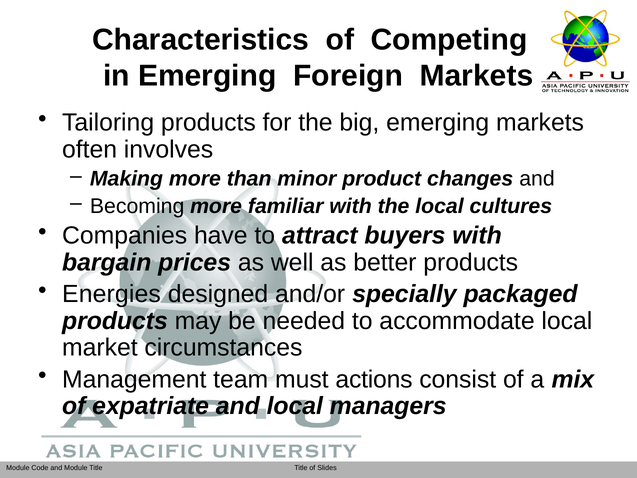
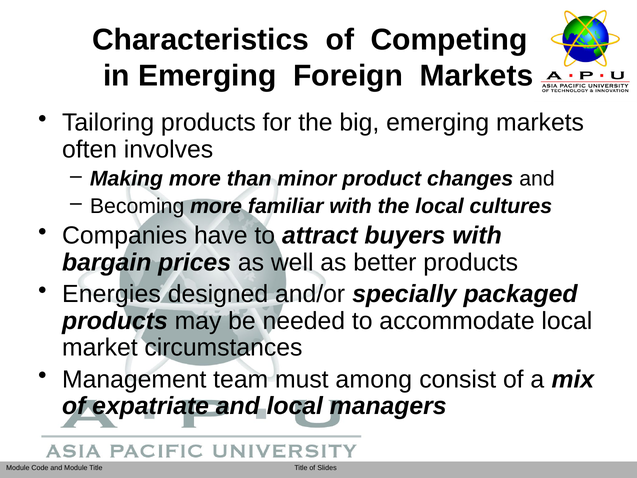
actions: actions -> among (374, 379)
